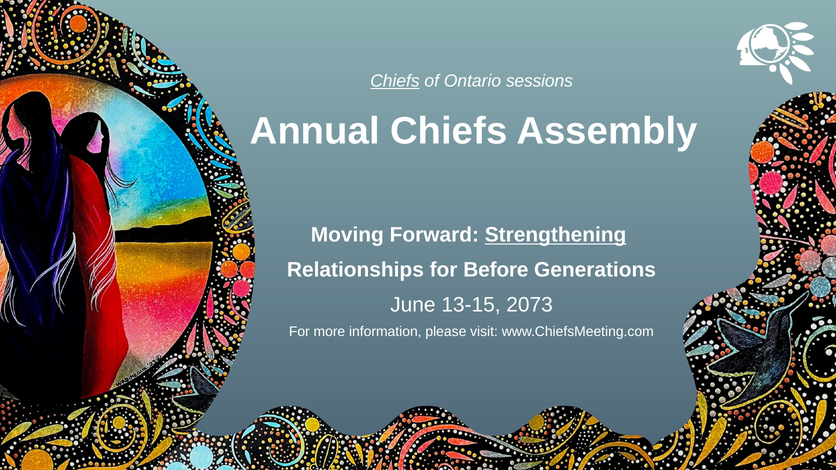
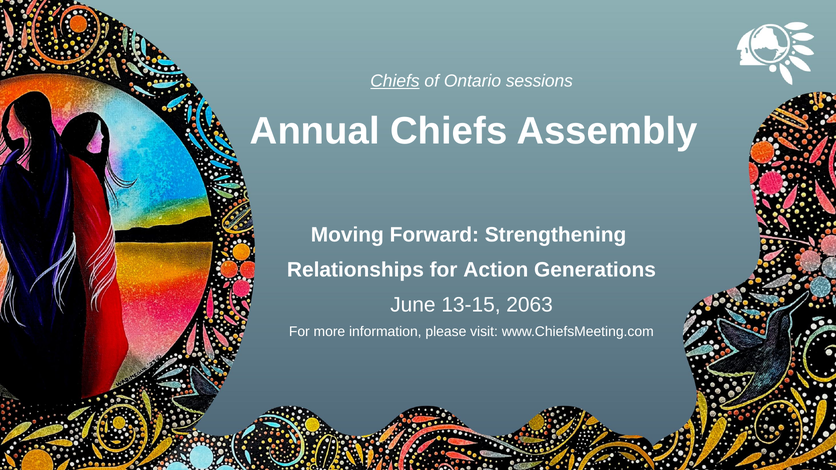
Strengthening underline: present -> none (556, 235)
Before: Before -> Action (496, 270)
2073: 2073 -> 2063 (530, 305)
